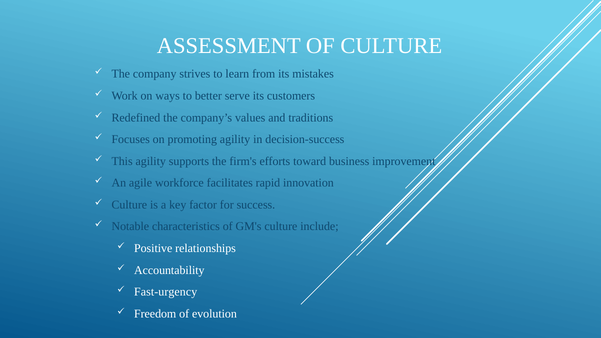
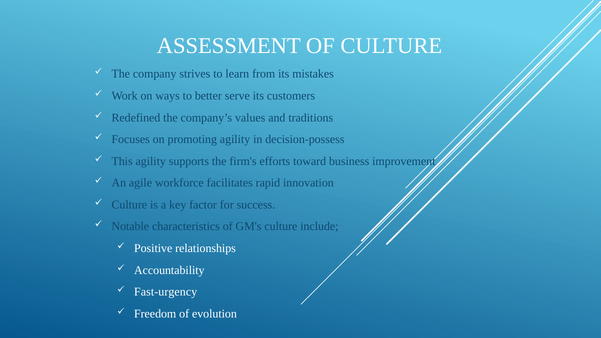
decision-success: decision-success -> decision-possess (305, 139)
